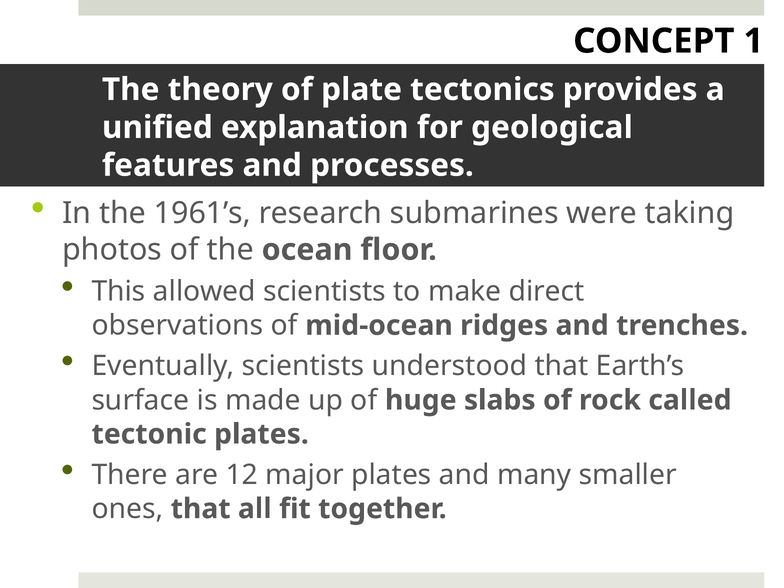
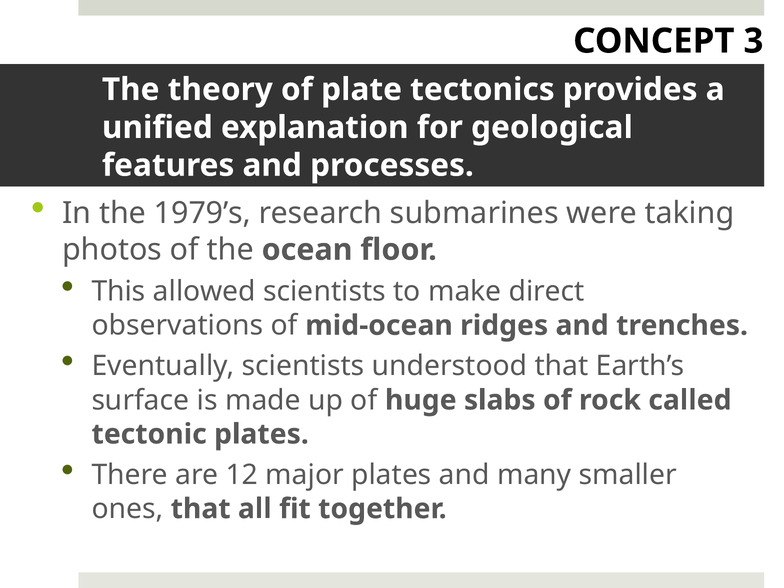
1: 1 -> 3 (753, 41)
1961’s: 1961’s -> 1979’s (202, 213)
